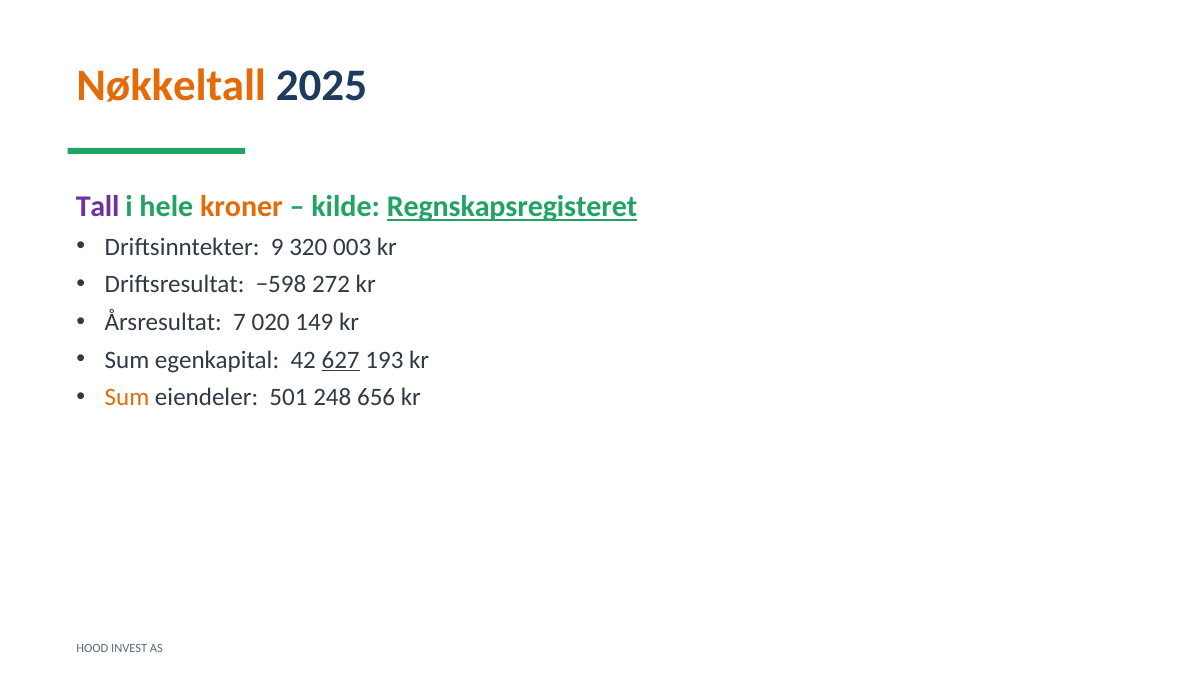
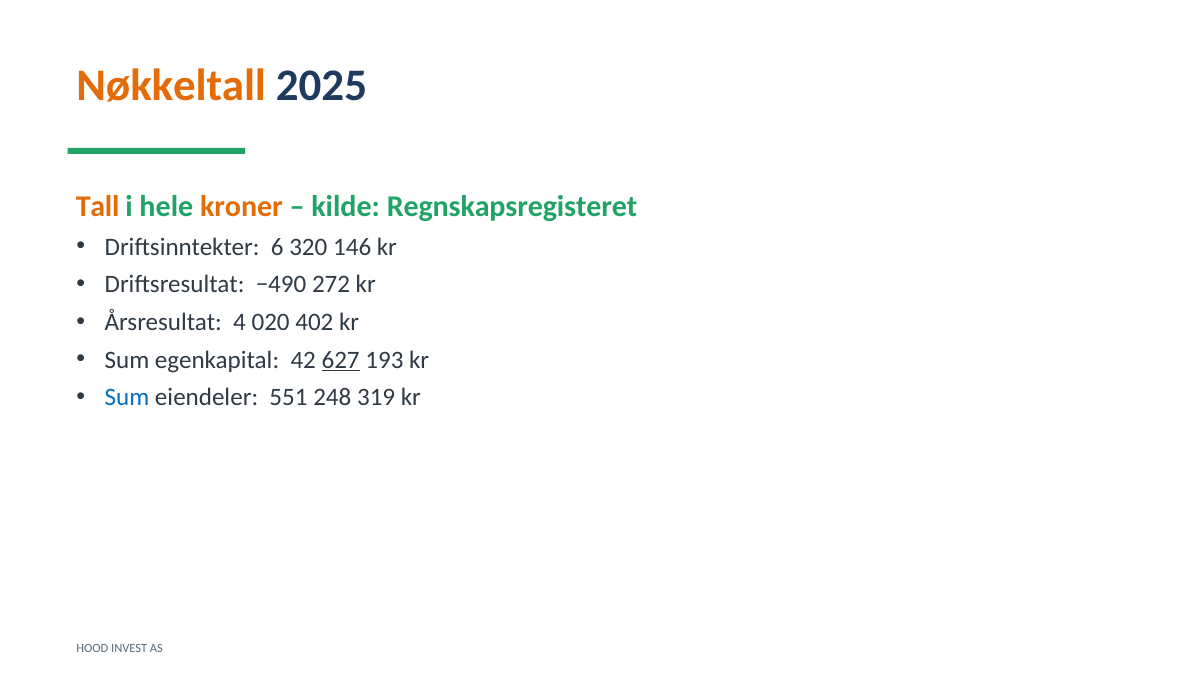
Tall colour: purple -> orange (98, 207)
Regnskapsregisteret underline: present -> none (512, 207)
9: 9 -> 6 (277, 247)
003: 003 -> 146 (352, 247)
−598: −598 -> −490 (281, 285)
7: 7 -> 4 (240, 322)
149: 149 -> 402 (314, 322)
Sum colour: orange -> blue (127, 398)
501: 501 -> 551 (289, 398)
656: 656 -> 319 (376, 398)
